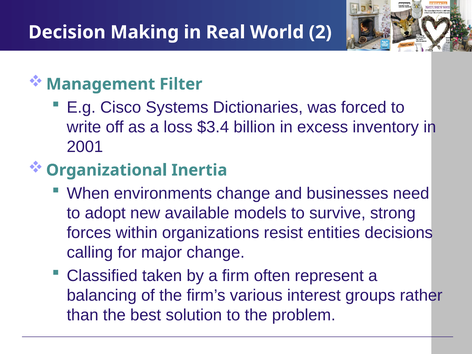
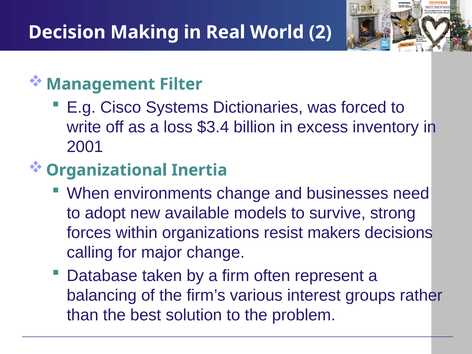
entities: entities -> makers (334, 233)
Classified: Classified -> Database (102, 276)
